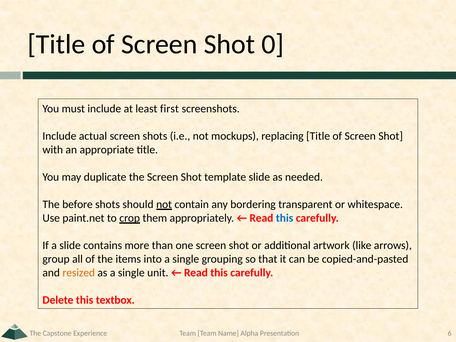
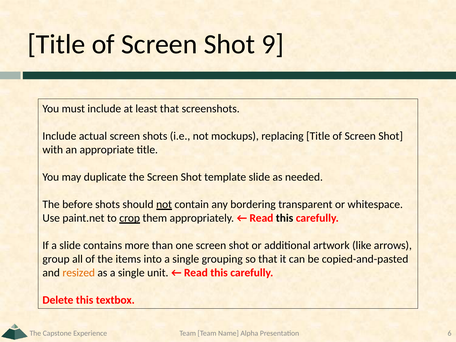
0: 0 -> 9 (273, 44)
least first: first -> that (169, 109)
this colour: blue -> black (285, 218)
